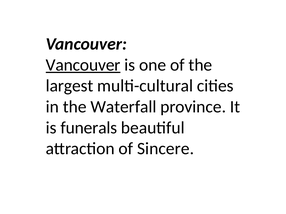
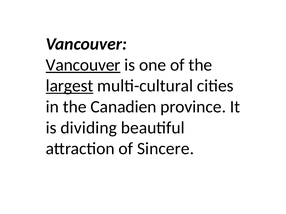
largest underline: none -> present (69, 86)
Waterfall: Waterfall -> Canadien (123, 107)
funerals: funerals -> dividing (89, 128)
